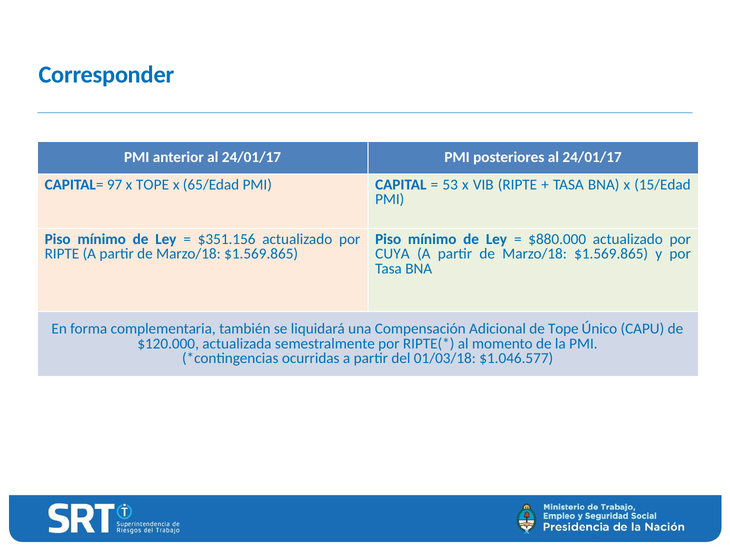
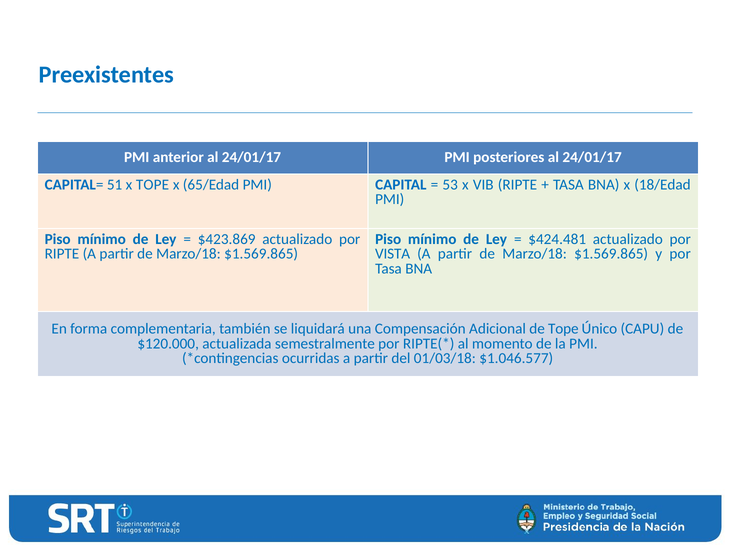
Corresponder: Corresponder -> Preexistentes (106, 75)
97: 97 -> 51 (115, 185)
15/Edad: 15/Edad -> 18/Edad (662, 185)
$351.156: $351.156 -> $423.869 (227, 239)
$880.000: $880.000 -> $424.481 (557, 239)
CUYA: CUYA -> VISTA (393, 254)
